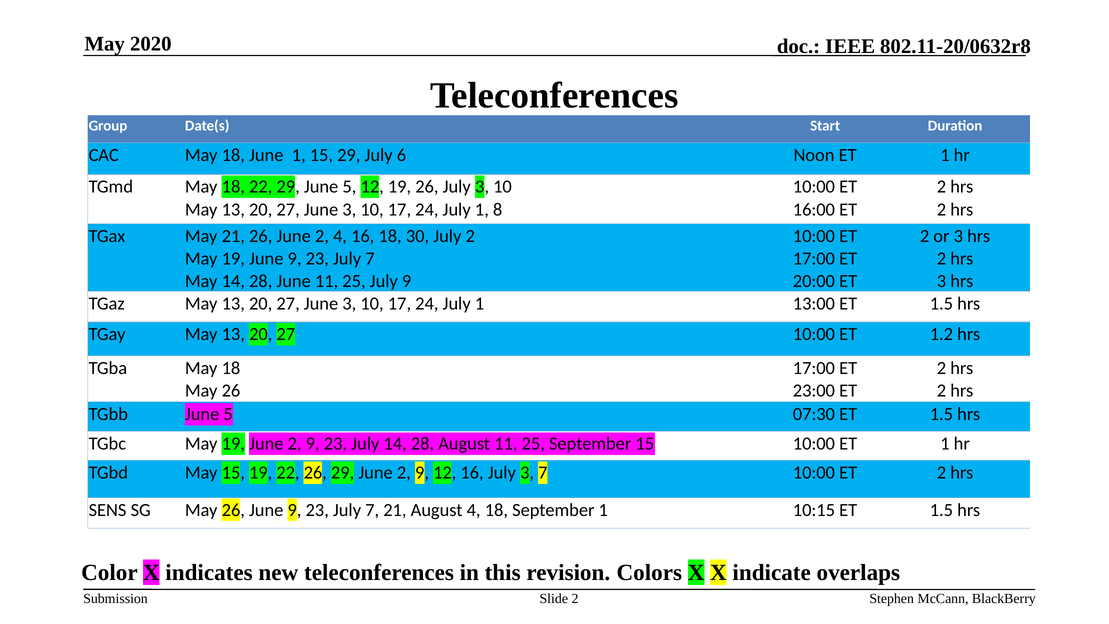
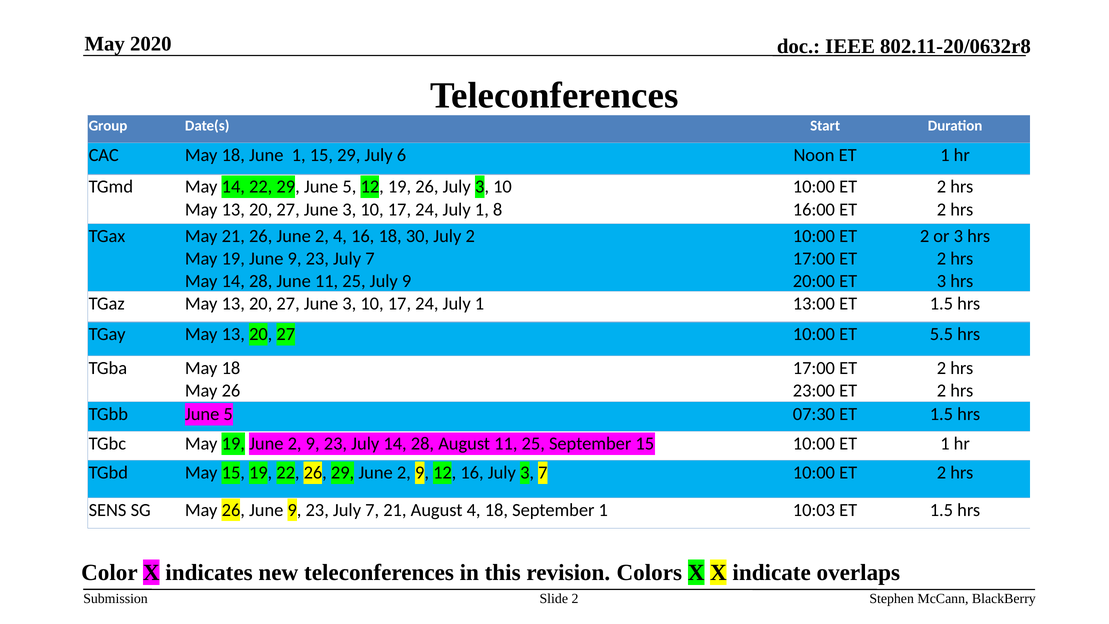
TGmd May 18: 18 -> 14 (233, 187)
1.2: 1.2 -> 5.5 (941, 334)
10:15: 10:15 -> 10:03 (814, 510)
